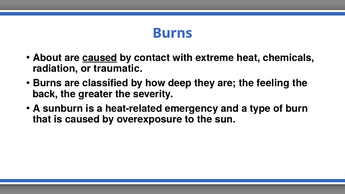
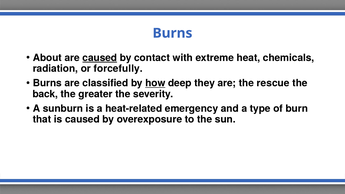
traumatic: traumatic -> forcefully (118, 69)
how underline: none -> present (155, 83)
feeling: feeling -> rescue (273, 83)
